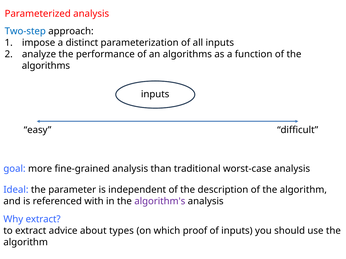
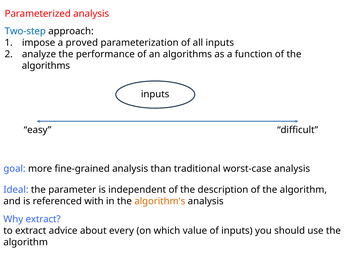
distinct: distinct -> proved (82, 43)
algorithm's colour: purple -> orange (160, 202)
types: types -> every (122, 231)
proof: proof -> value (195, 231)
